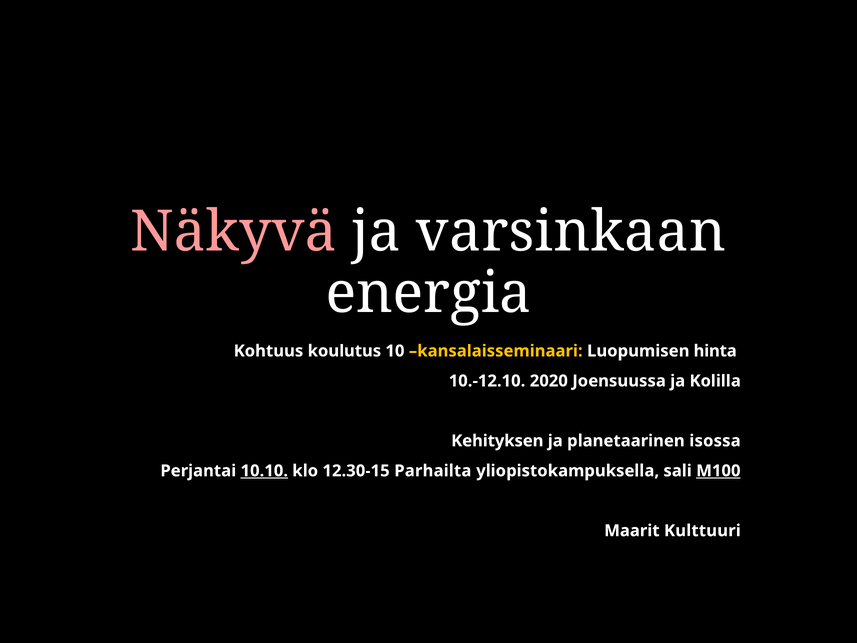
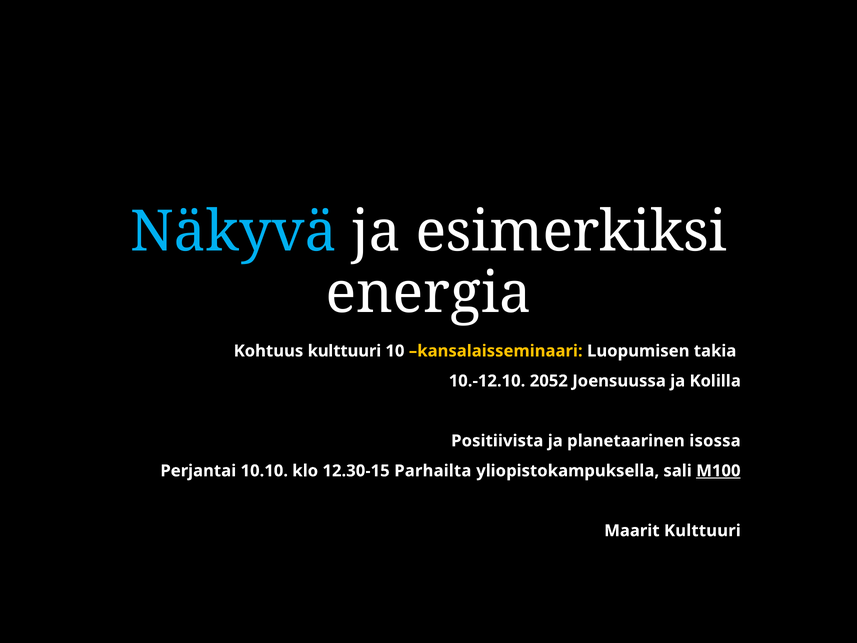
Näkyvä colour: pink -> light blue (234, 232)
varsinkaan: varsinkaan -> esimerkiksi (571, 232)
Kohtuus koulutus: koulutus -> kulttuuri (344, 351)
hinta: hinta -> takia (715, 351)
2020: 2020 -> 2052 (549, 381)
Kehityksen: Kehityksen -> Positiivista (497, 441)
10.10 underline: present -> none (264, 471)
